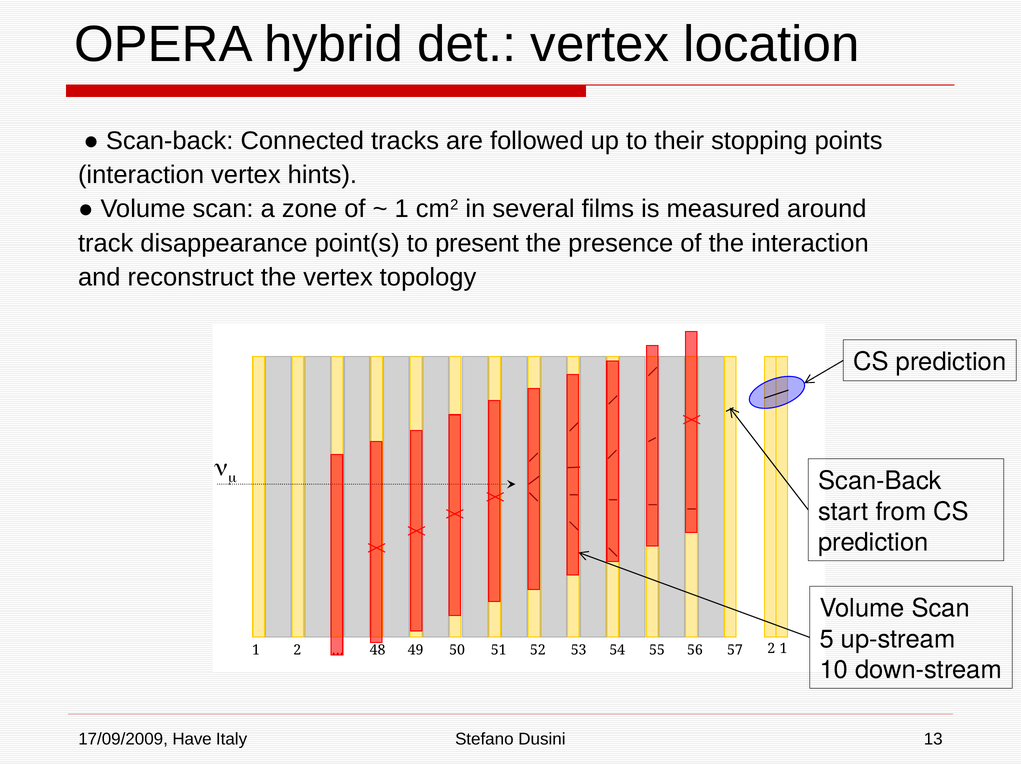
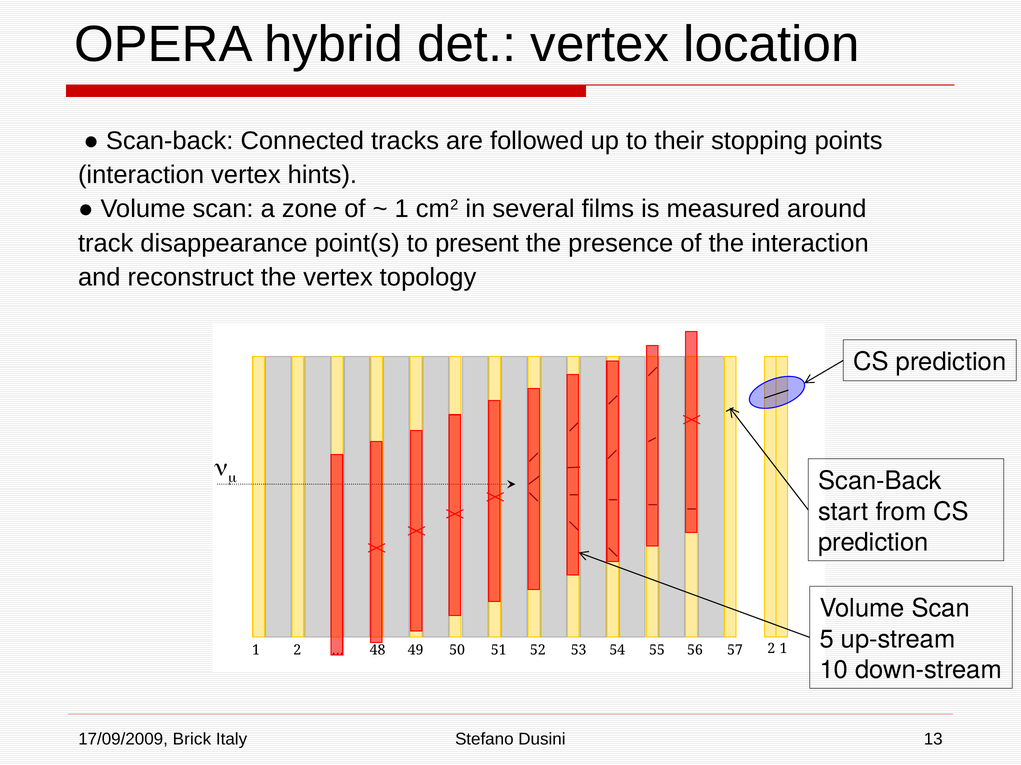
Have: Have -> Brick (192, 740)
